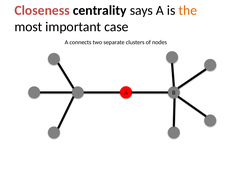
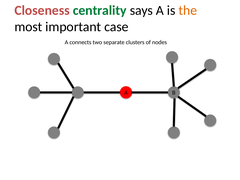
centrality colour: black -> green (100, 10)
